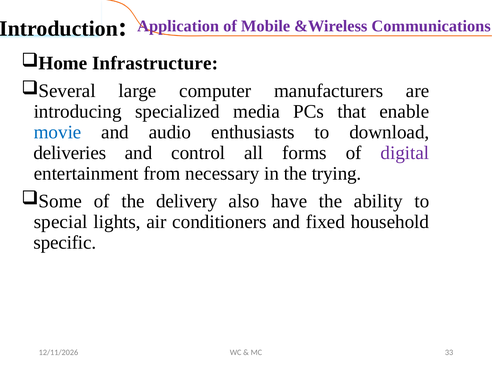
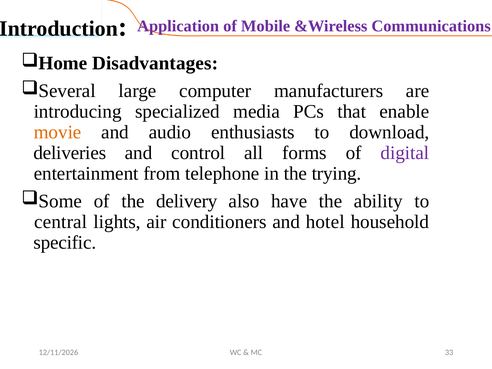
Infrastructure: Infrastructure -> Disadvantages (155, 63)
movie colour: blue -> orange (58, 132)
necessary: necessary -> telephone (222, 174)
special: special -> central (61, 222)
fixed: fixed -> hotel (325, 222)
